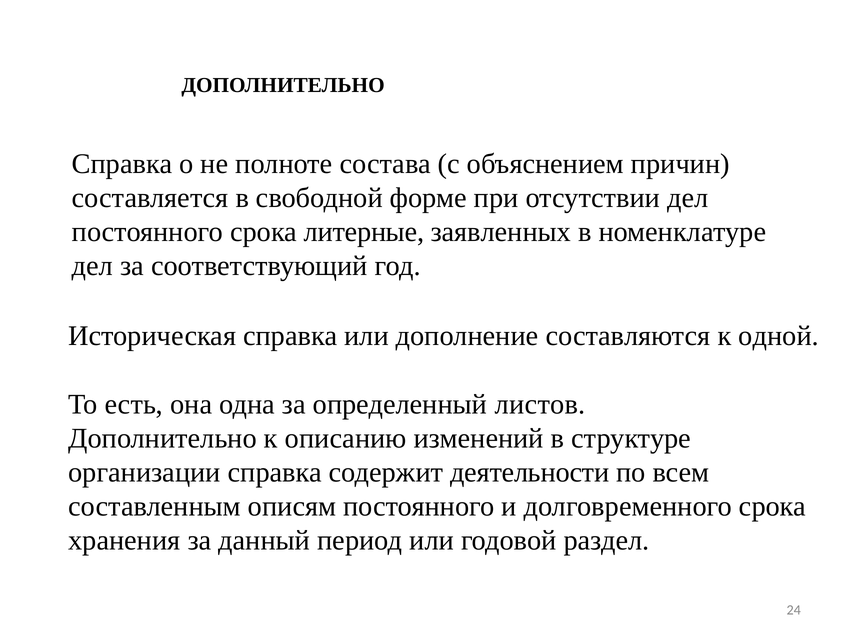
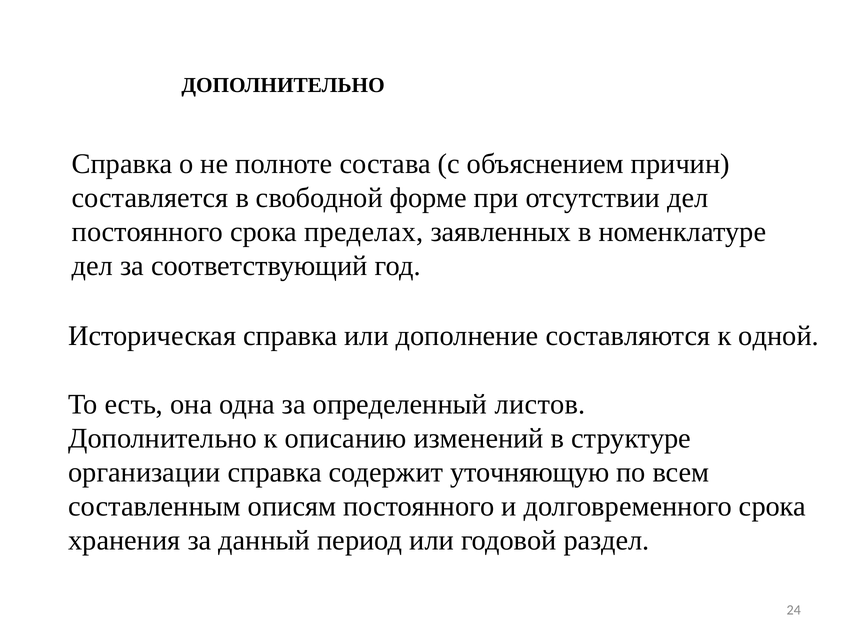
литерные: литерные -> пределах (364, 232)
деятельности: деятельности -> уточняющую (530, 472)
